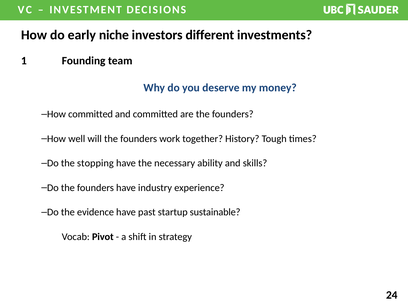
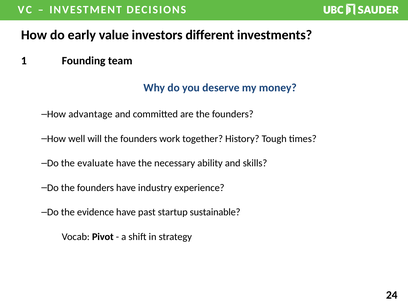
niche: niche -> value (114, 35)
How committed: committed -> advantage (90, 114)
stopping: stopping -> evaluate (95, 163)
